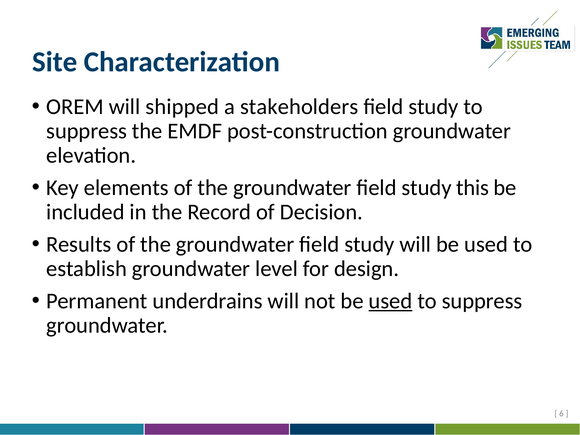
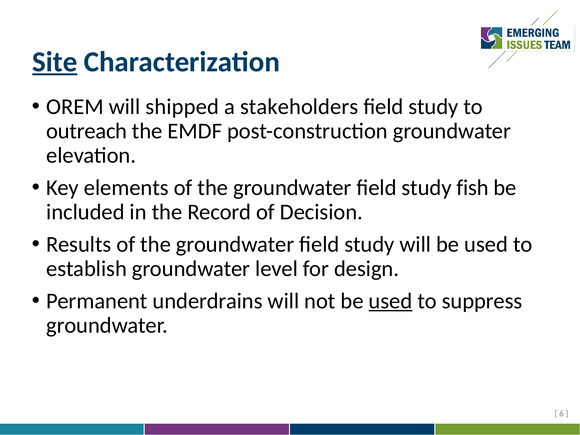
Site underline: none -> present (55, 62)
suppress: suppress -> outreach (87, 131)
this: this -> fish (473, 188)
